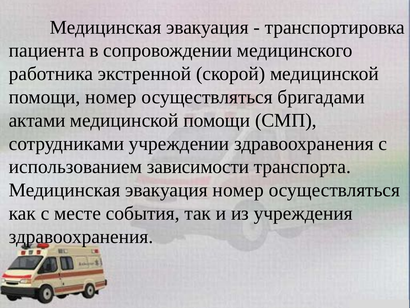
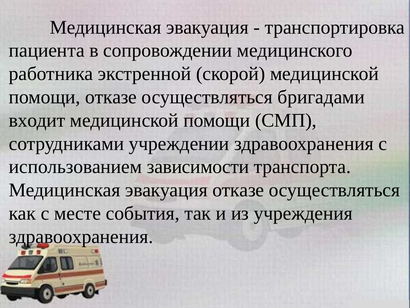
помощи номер: номер -> отказе (111, 97)
актами: актами -> входит (37, 120)
эвакуация номер: номер -> отказе (238, 190)
